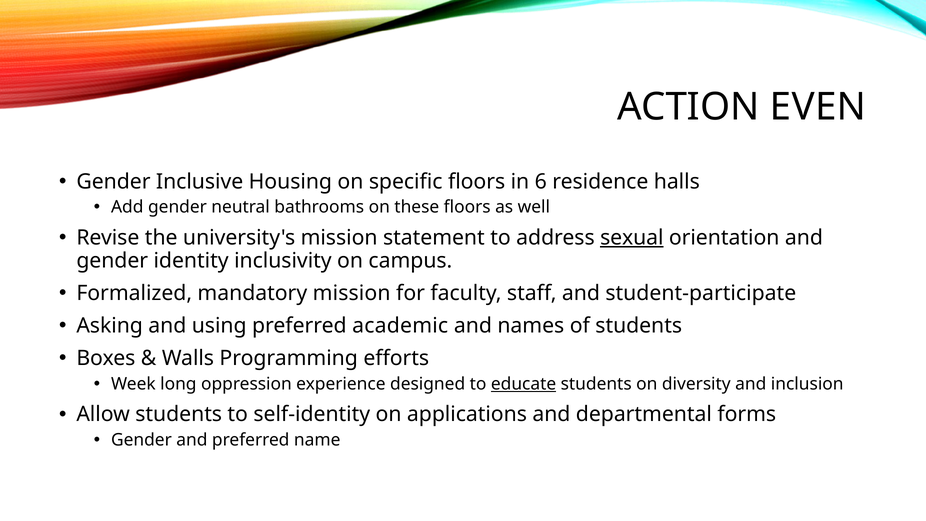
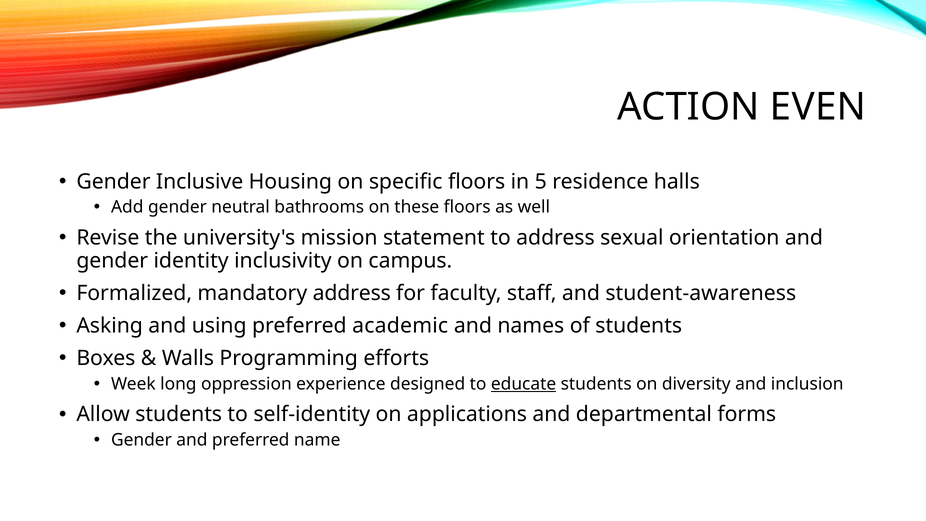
6: 6 -> 5 (541, 181)
sexual underline: present -> none (632, 238)
mandatory mission: mission -> address (352, 293)
student-participate: student-participate -> student-awareness (701, 293)
